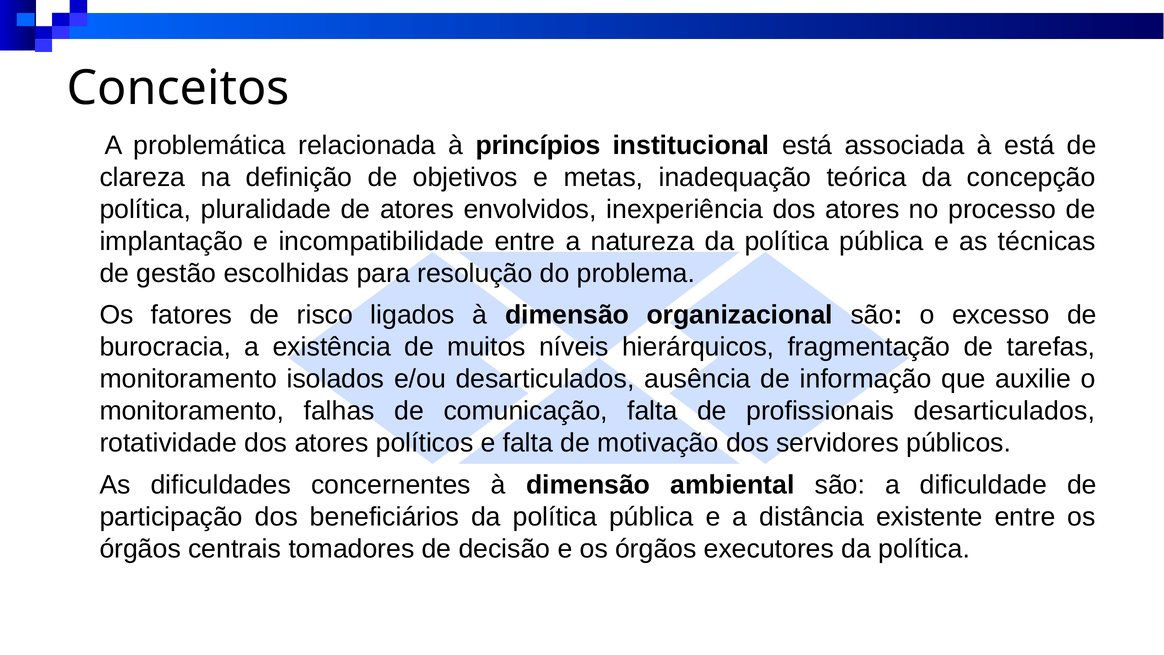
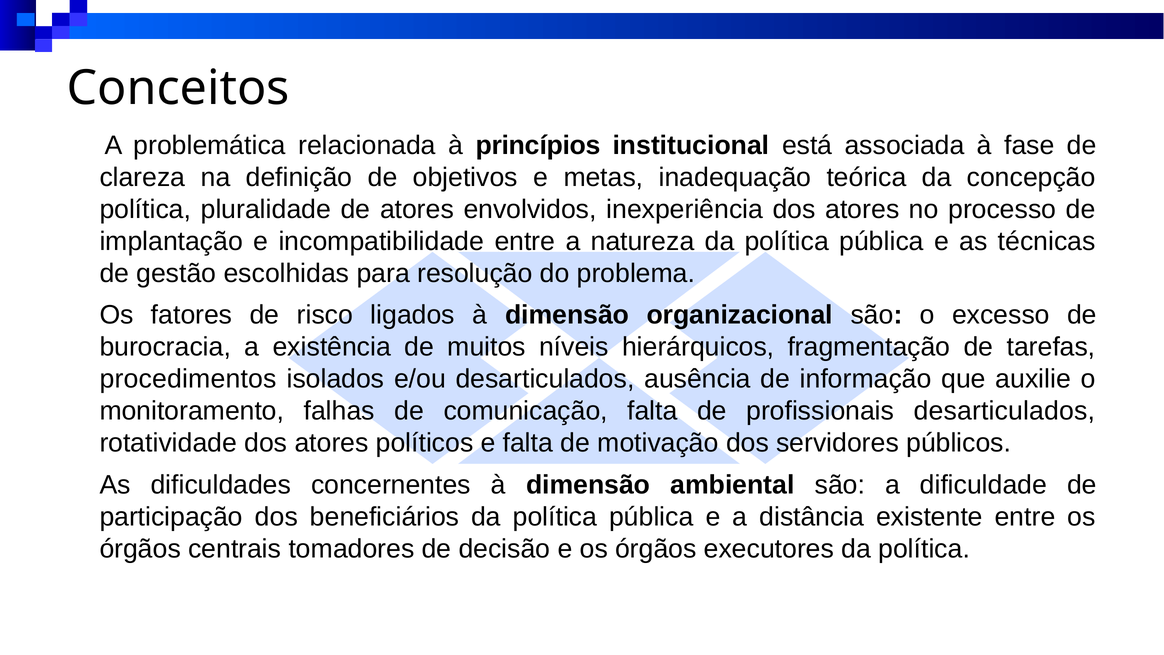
à está: está -> fase (1029, 145)
monitoramento: monitoramento -> procedimentos (188, 379)
